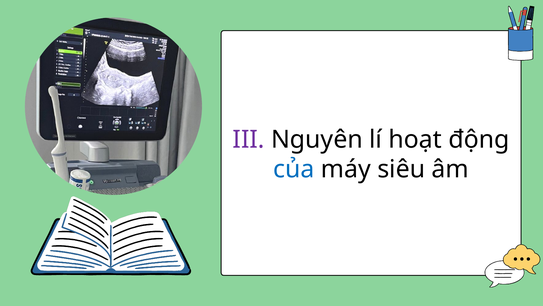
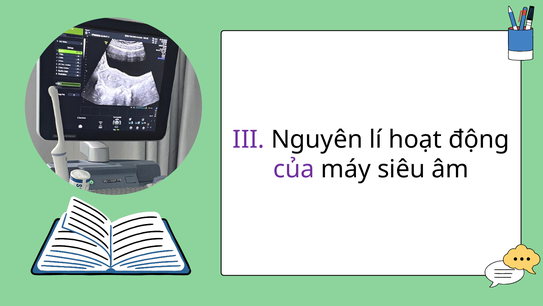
của colour: blue -> purple (294, 169)
